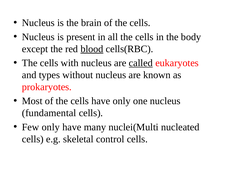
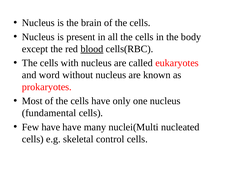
called underline: present -> none (141, 63)
types: types -> word (49, 75)
Few only: only -> have (51, 127)
